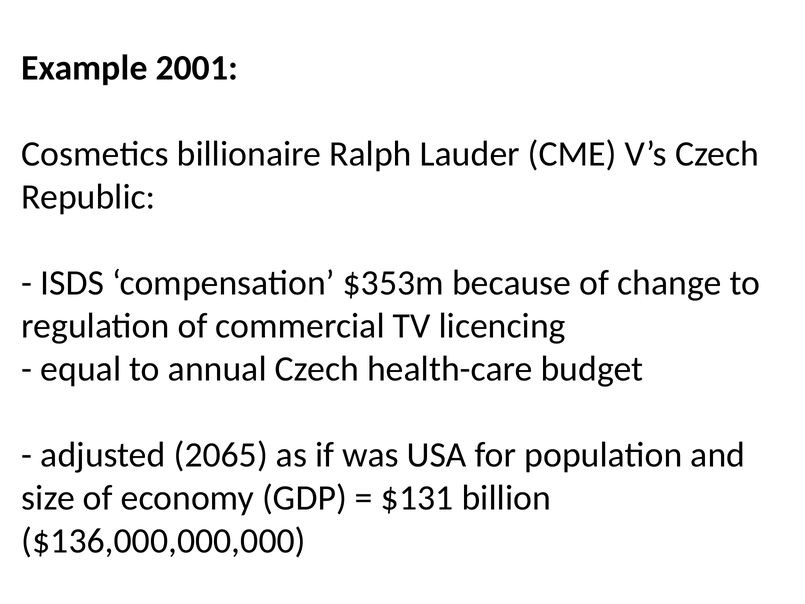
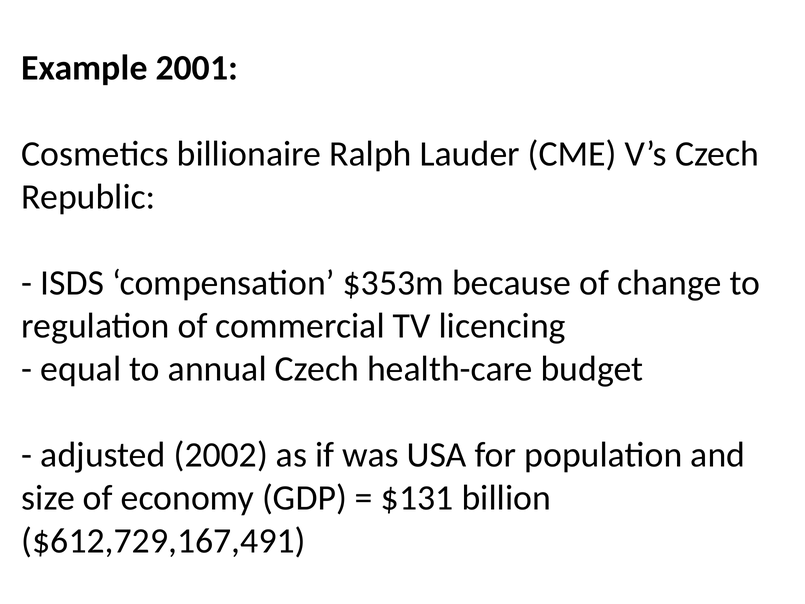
2065: 2065 -> 2002 (221, 455)
$136,000,000,000: $136,000,000,000 -> $612,729,167,491 (164, 541)
